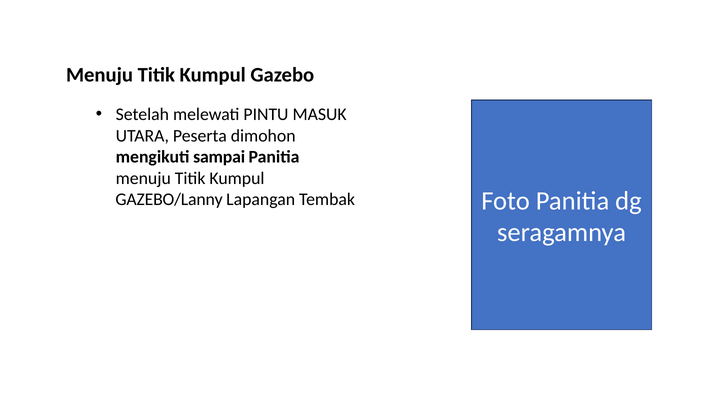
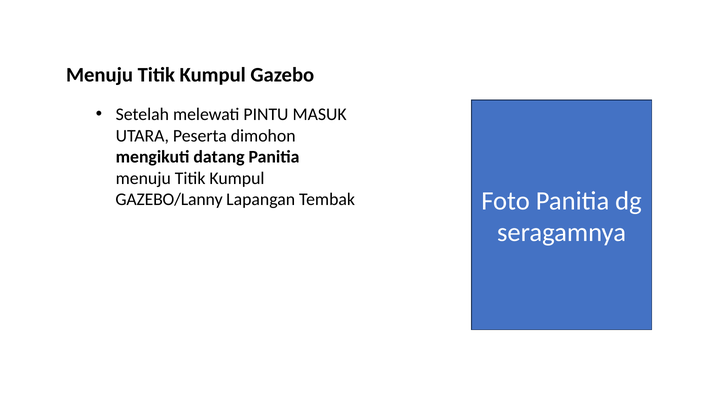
sampai: sampai -> datang (219, 157)
